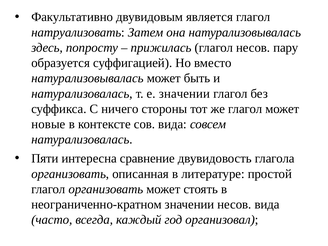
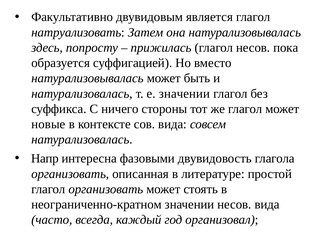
пару: пару -> пока (286, 48)
Пяти: Пяти -> Напр (45, 158)
сравнение: сравнение -> фазовыми (147, 158)
